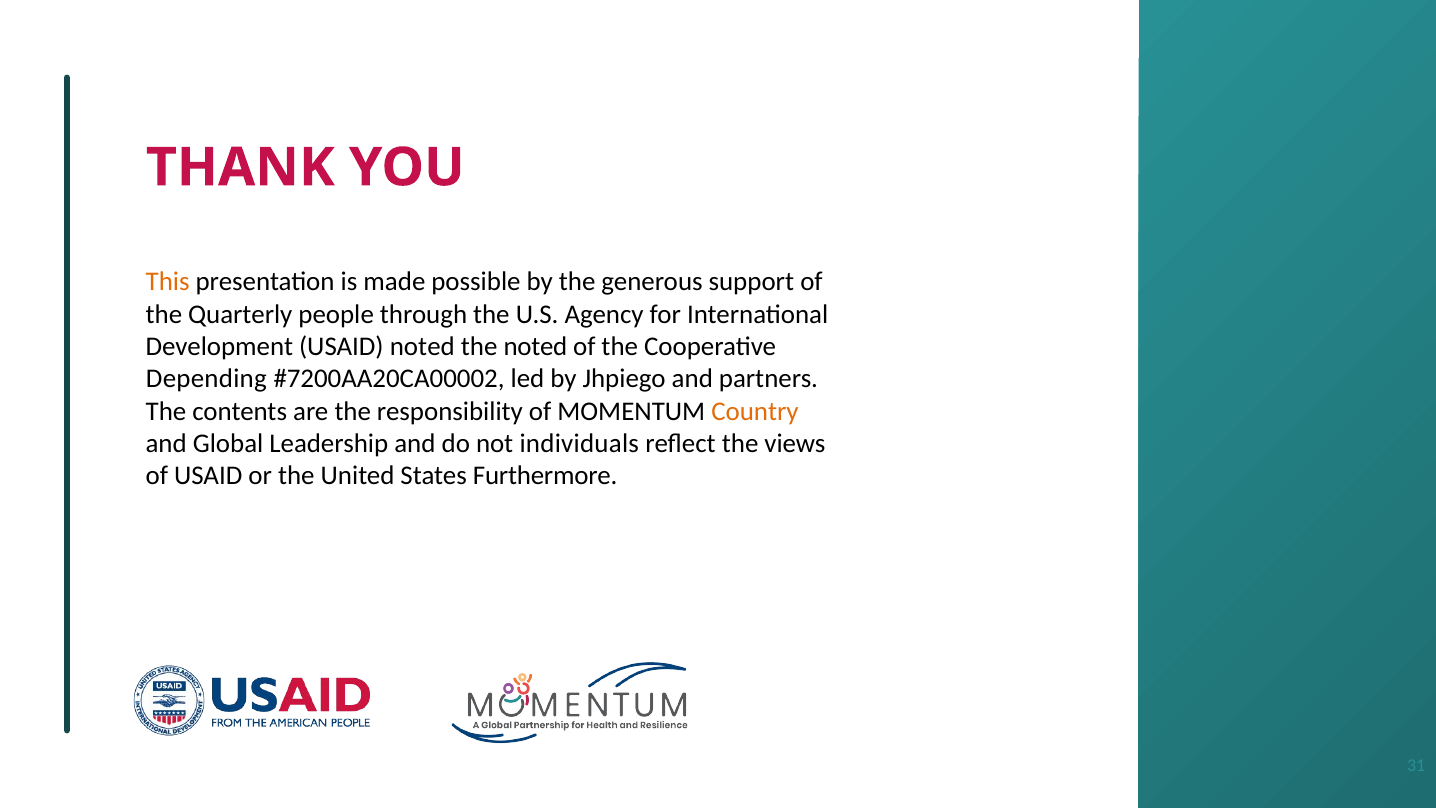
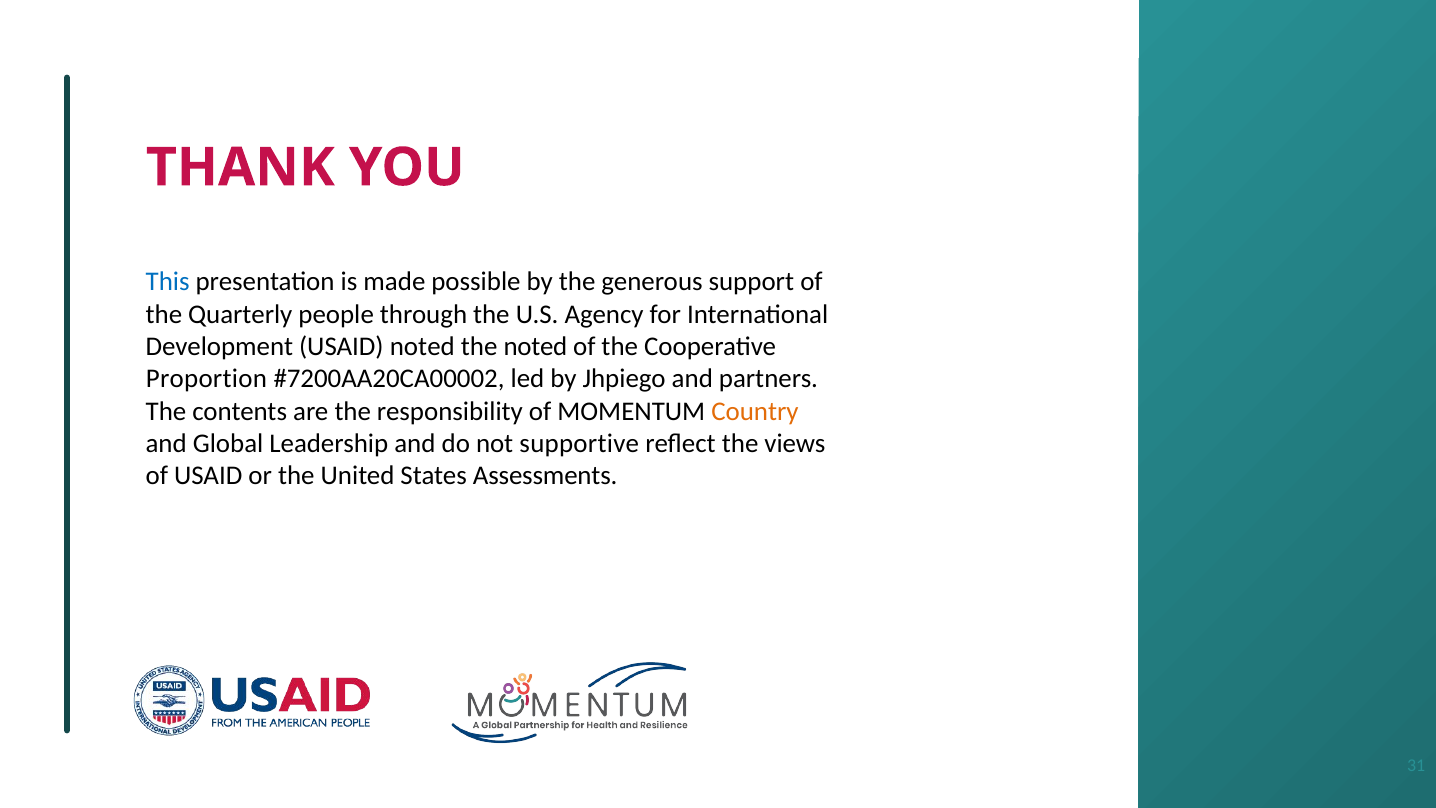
This colour: orange -> blue (168, 282)
Depending: Depending -> Proportion (206, 379)
individuals: individuals -> supportive (579, 443)
Furthermore: Furthermore -> Assessments (545, 476)
